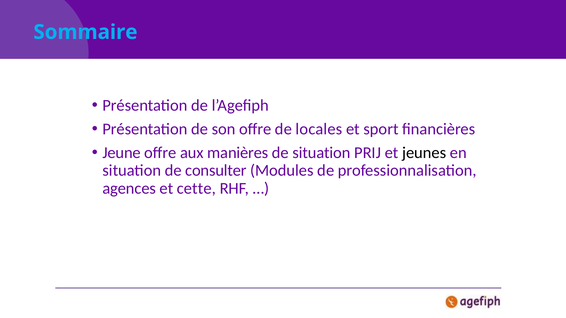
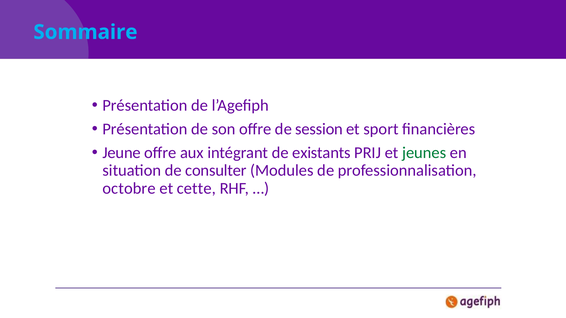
locales: locales -> session (319, 129)
manières: manières -> intégrant (238, 153)
de situation: situation -> existants (321, 153)
jeunes colour: black -> green (424, 153)
agences: agences -> octobre (129, 189)
